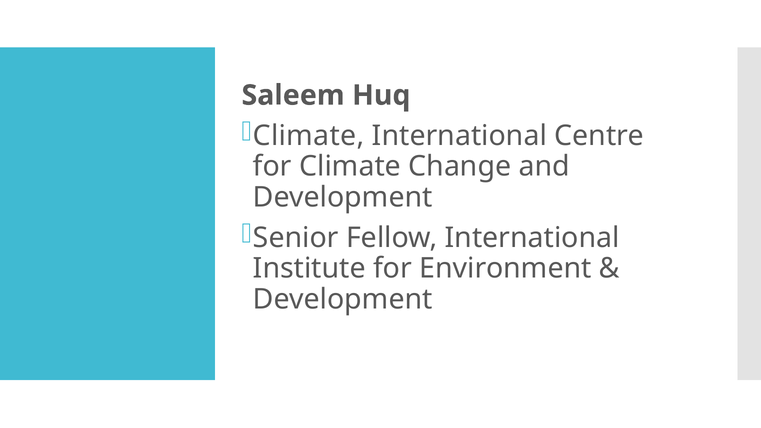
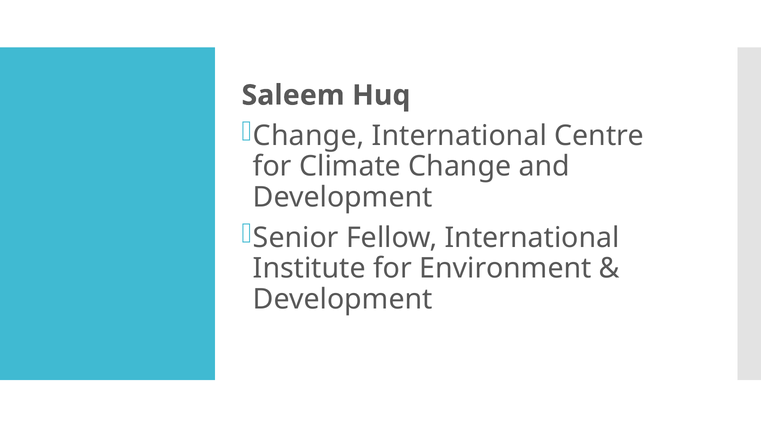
Climate: Climate -> Change (309, 136)
